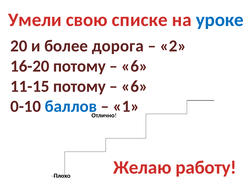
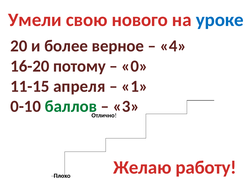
списке: списке -> нового (140, 20)
дорога: дорога -> верное (118, 46)
2: 2 -> 4 (173, 46)
6: 6 -> 0 (135, 66)
11-15 потому: потому -> апреля (79, 86)
6: 6 -> 1 (135, 86)
баллов colour: blue -> green (71, 106)
1: 1 -> 3 (126, 106)
